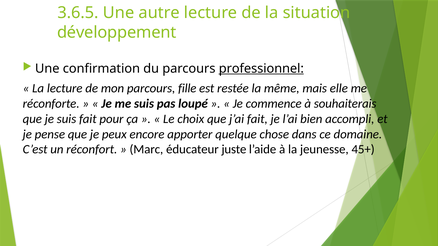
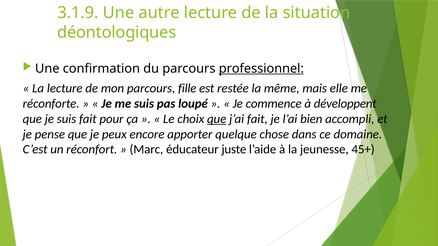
3.6.5: 3.6.5 -> 3.1.9 (78, 13)
développement: développement -> déontologiques (117, 32)
souhaiterais: souhaiterais -> développent (345, 104)
que underline: none -> present (217, 119)
